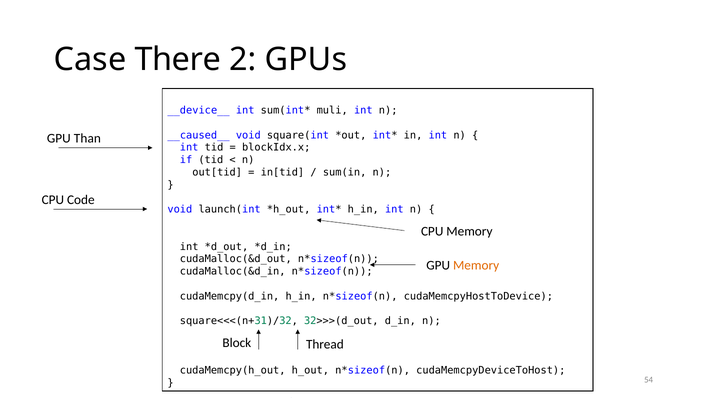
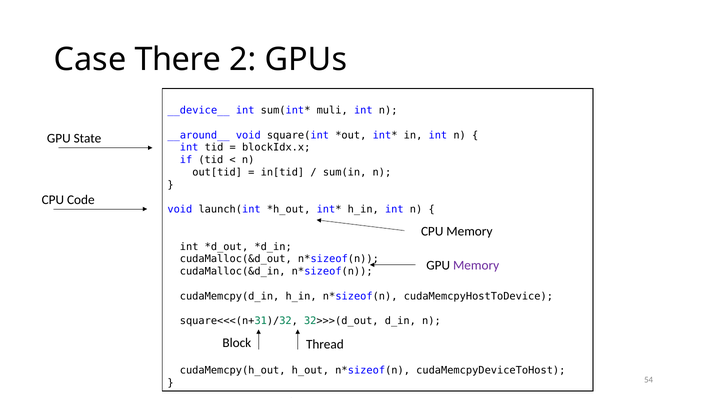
__caused__: __caused__ -> __around__ (199, 135)
Than: Than -> State (87, 138)
Memory colour: orange -> purple (476, 265)
